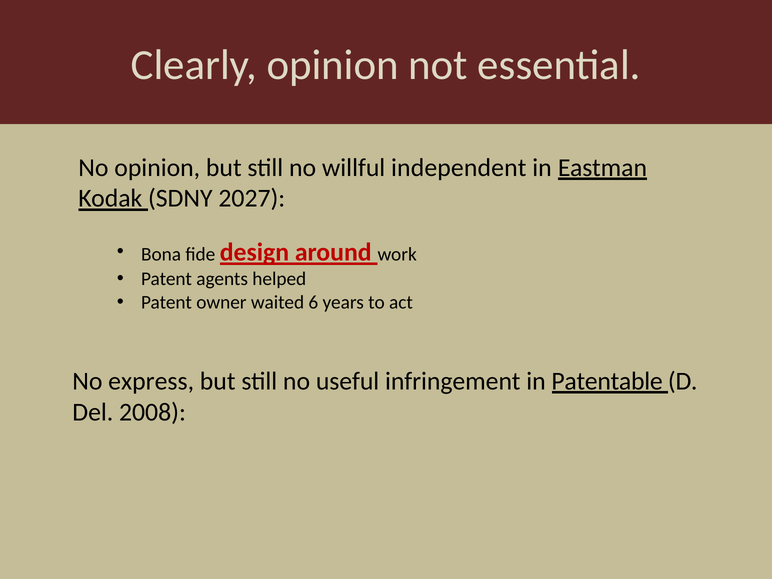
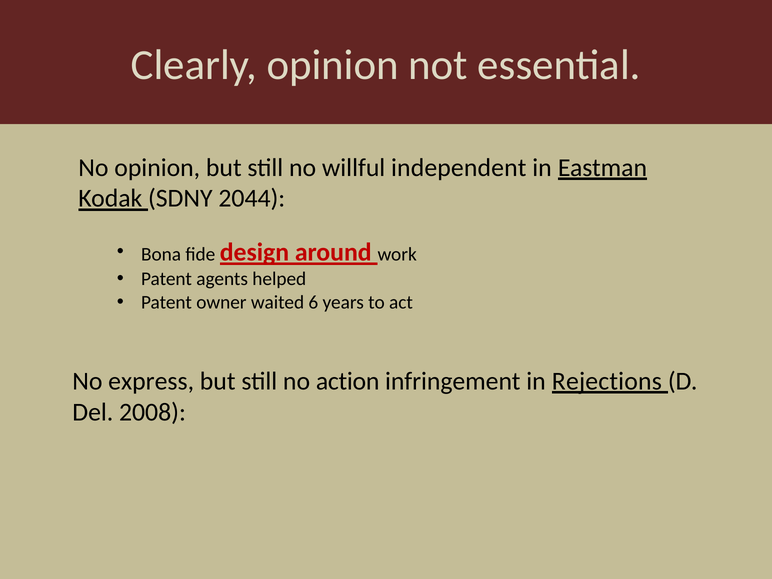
2027: 2027 -> 2044 (252, 198)
useful: useful -> action (348, 381)
Patentable: Patentable -> Rejections (607, 381)
